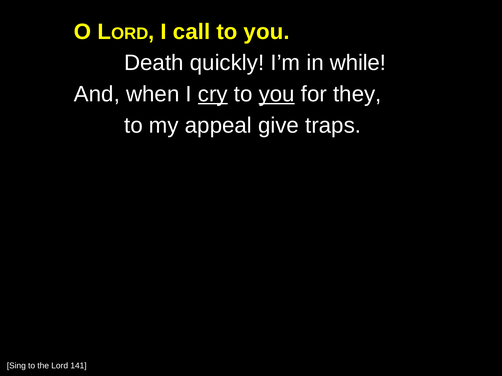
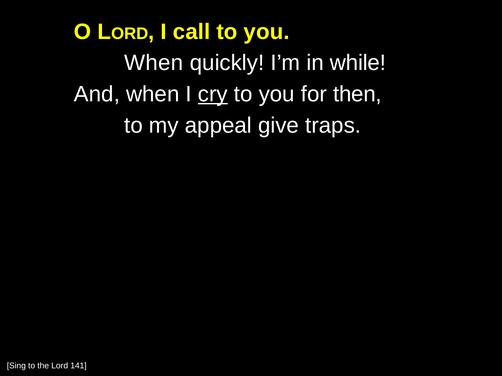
Death: Death -> When (154, 63)
you underline: present -> none (277, 94)
they: they -> then (357, 94)
